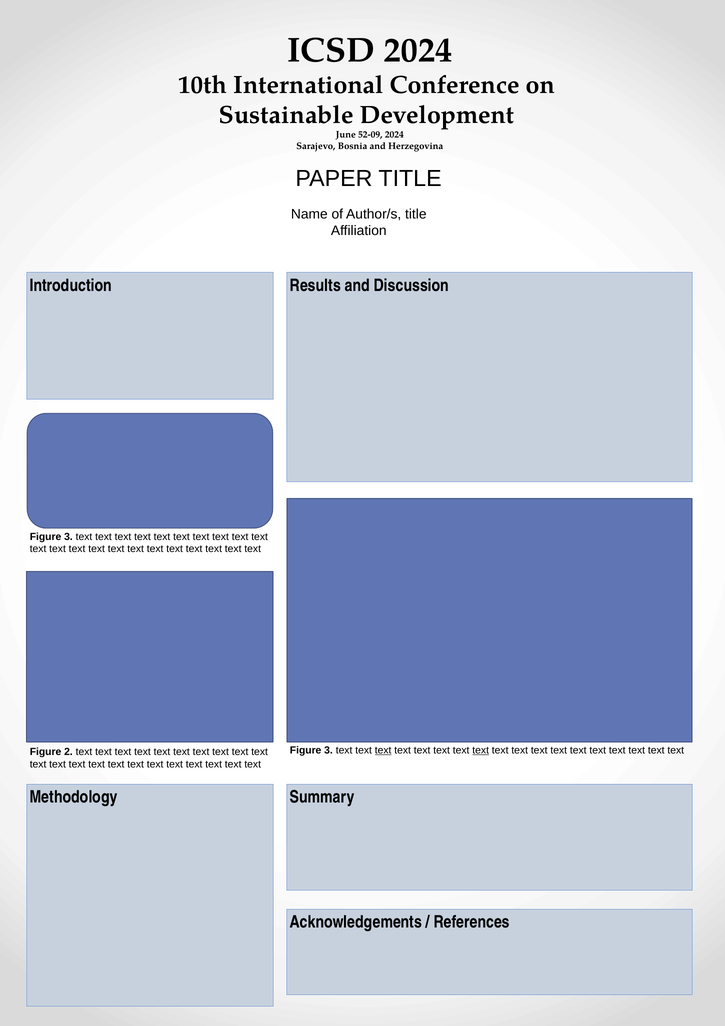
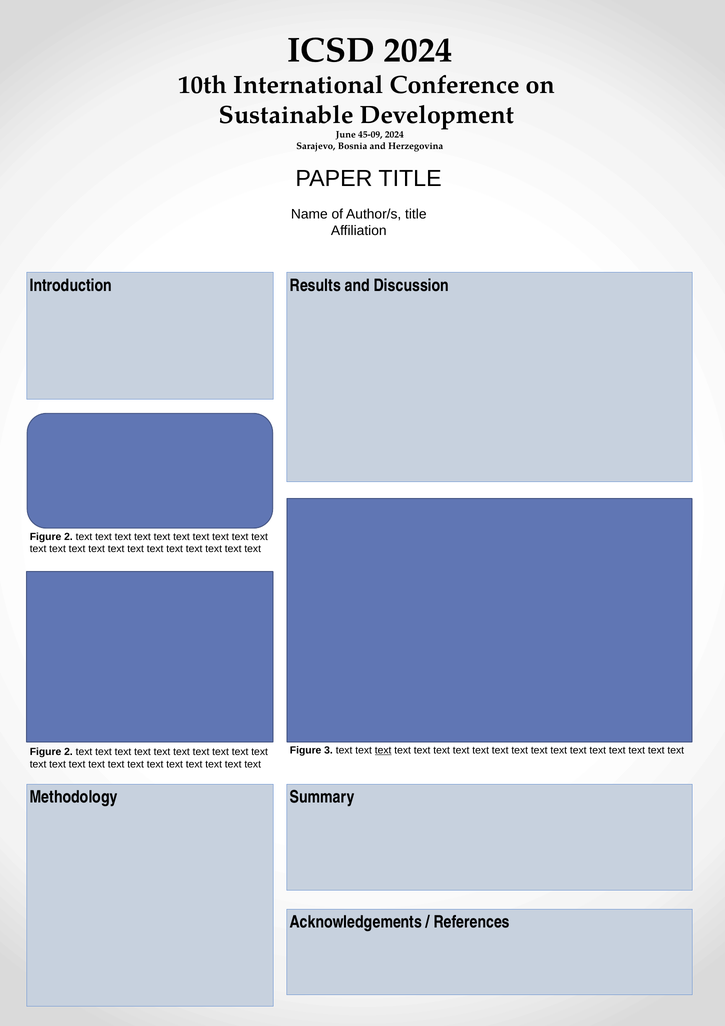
52-09: 52-09 -> 45-09 (370, 135)
3: 3 -> 2 (68, 537)
text underline: present -> none (481, 751)
